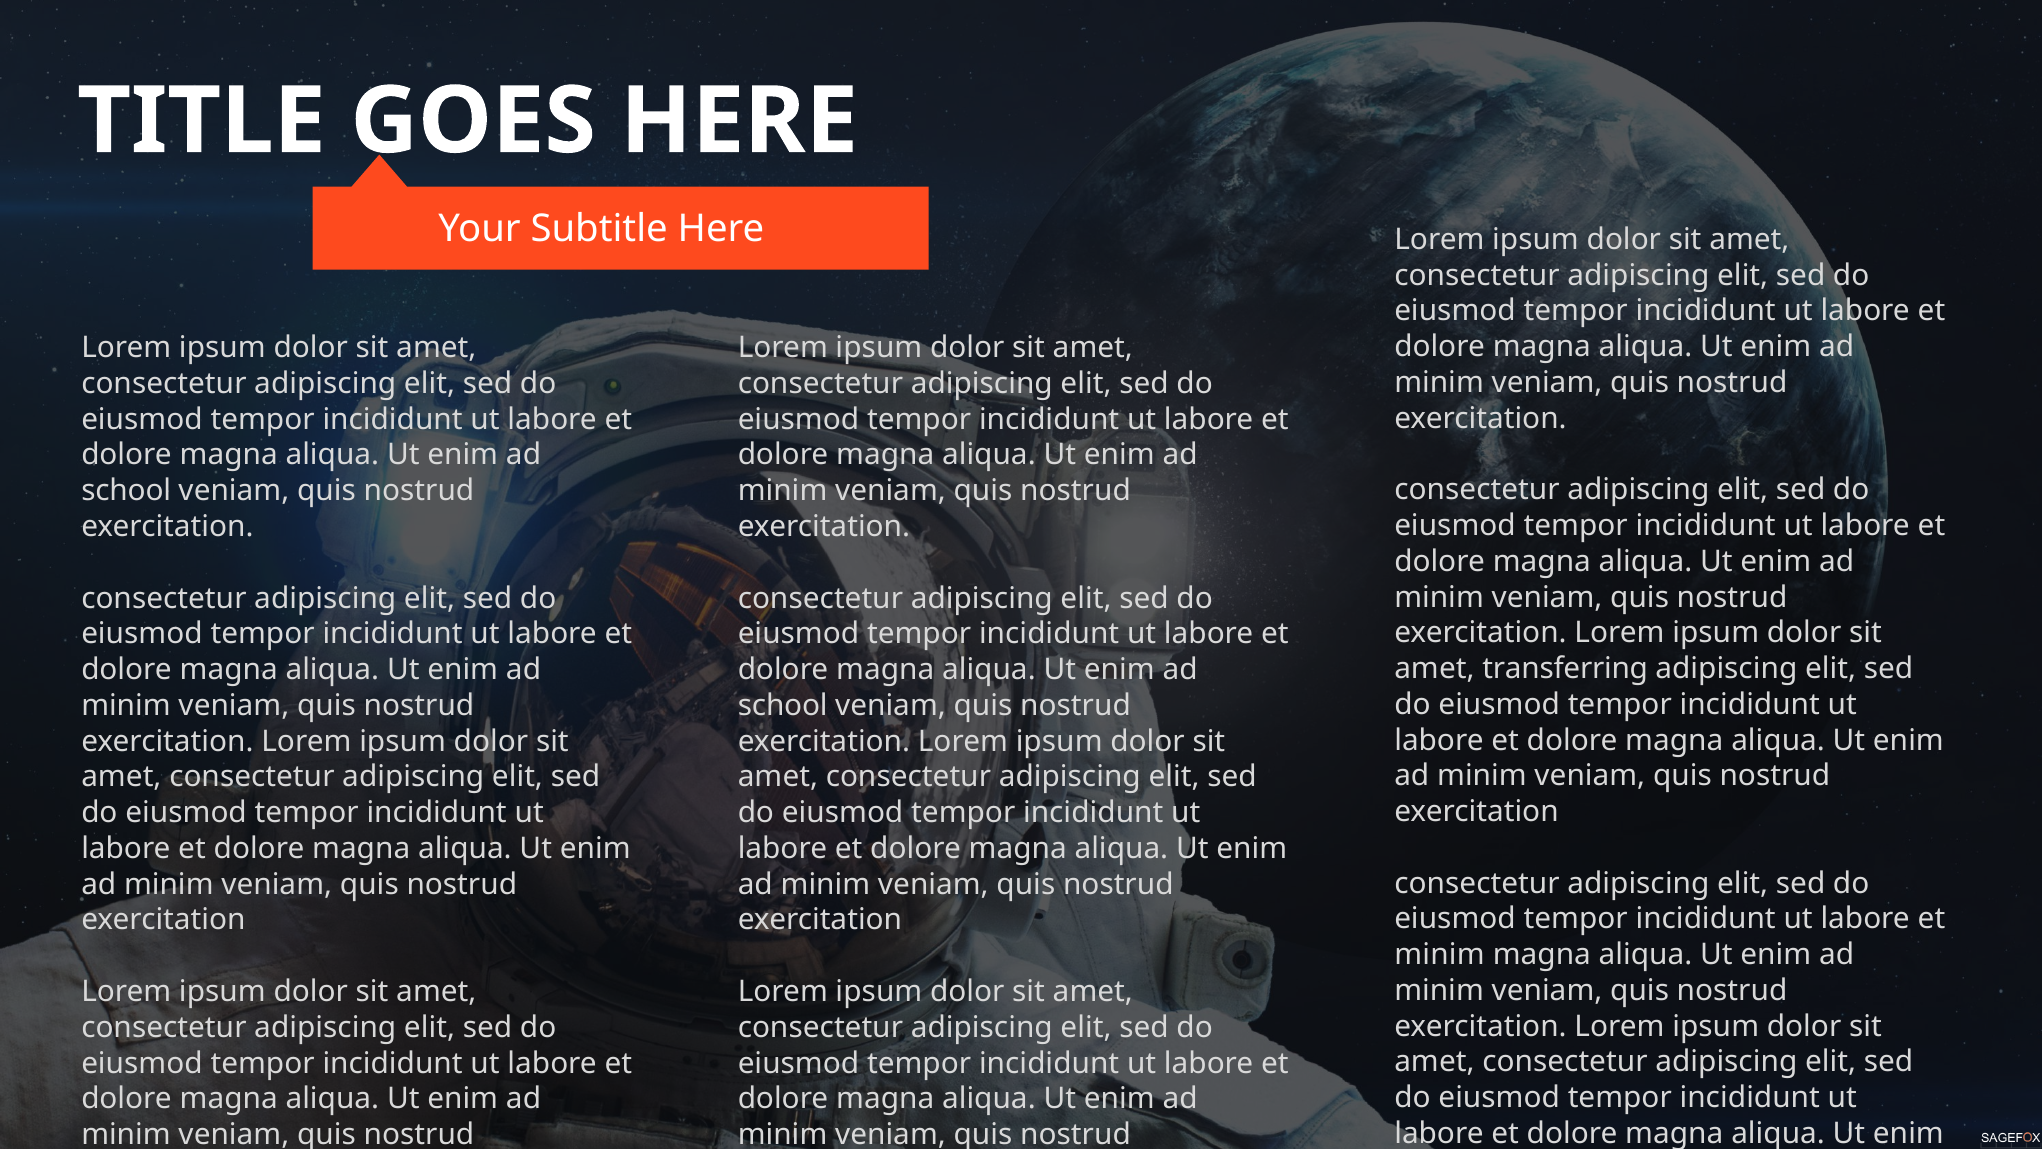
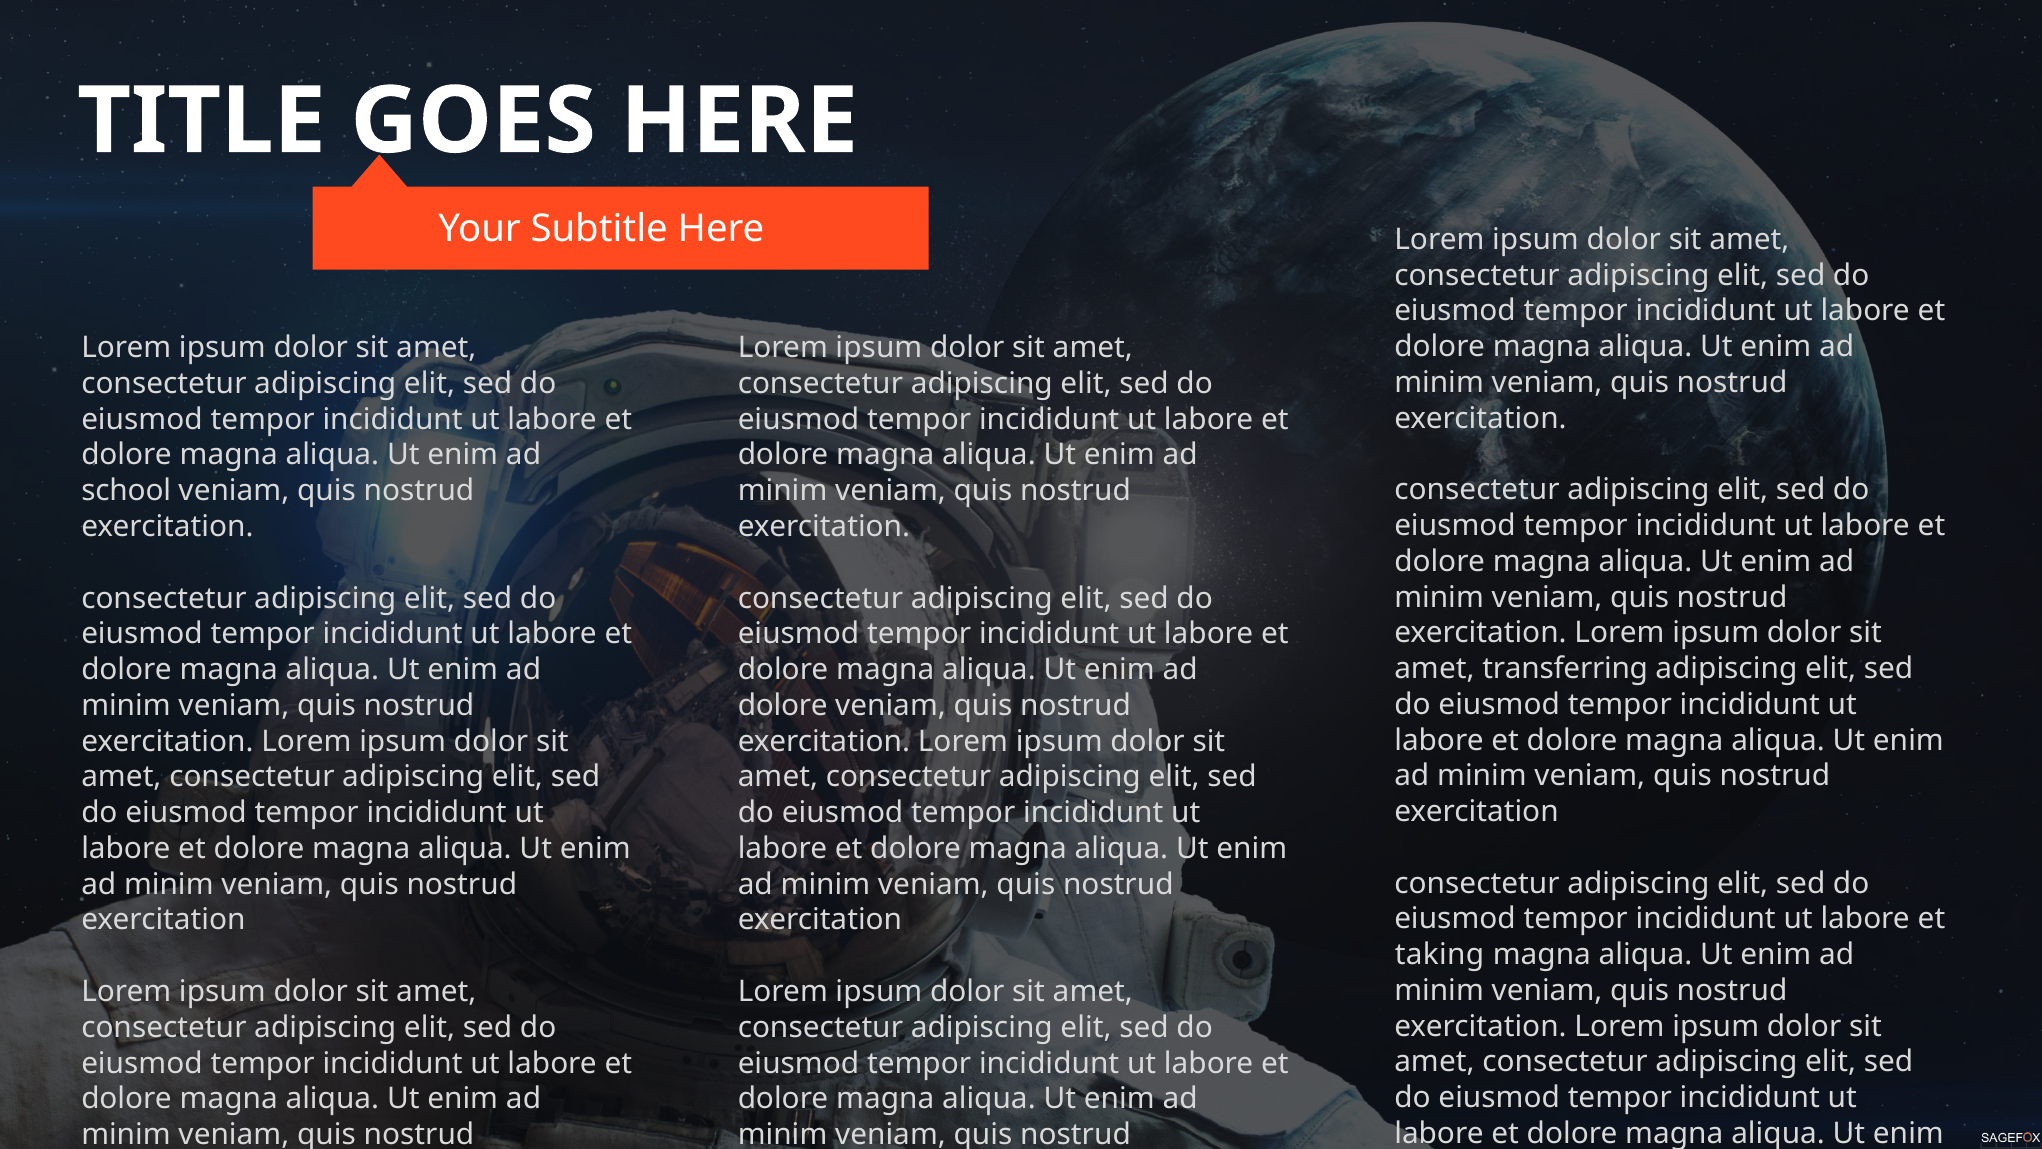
school: school -> dolore (783, 705)
minim: minim -> taking (1439, 955)
